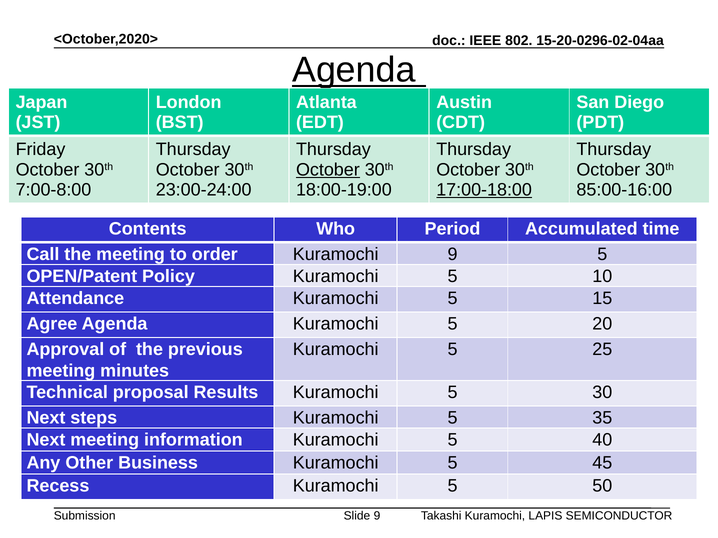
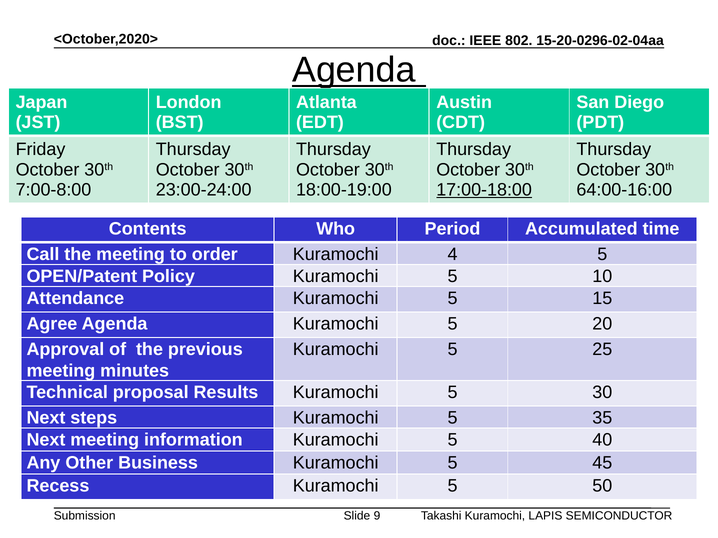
October underline: present -> none (328, 170)
85:00-16:00: 85:00-16:00 -> 64:00-16:00 (624, 190)
Kuramochi 9: 9 -> 4 (452, 254)
